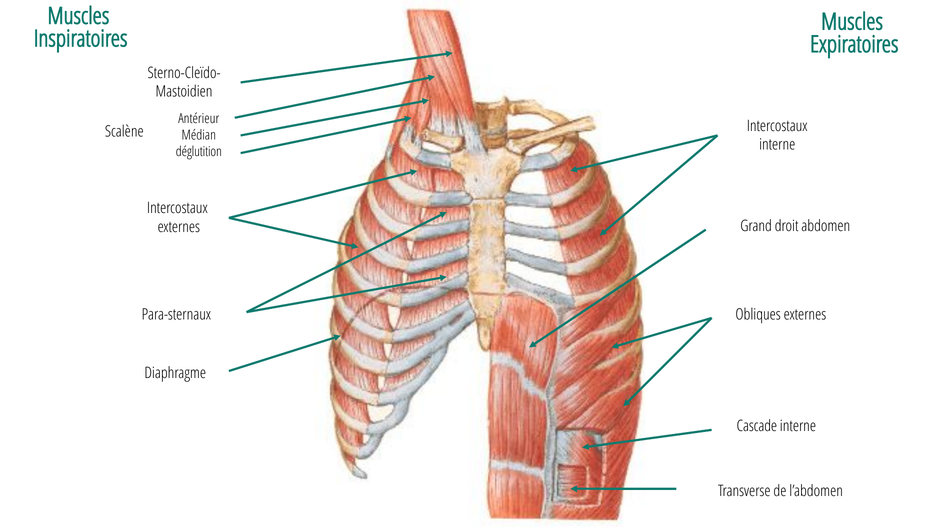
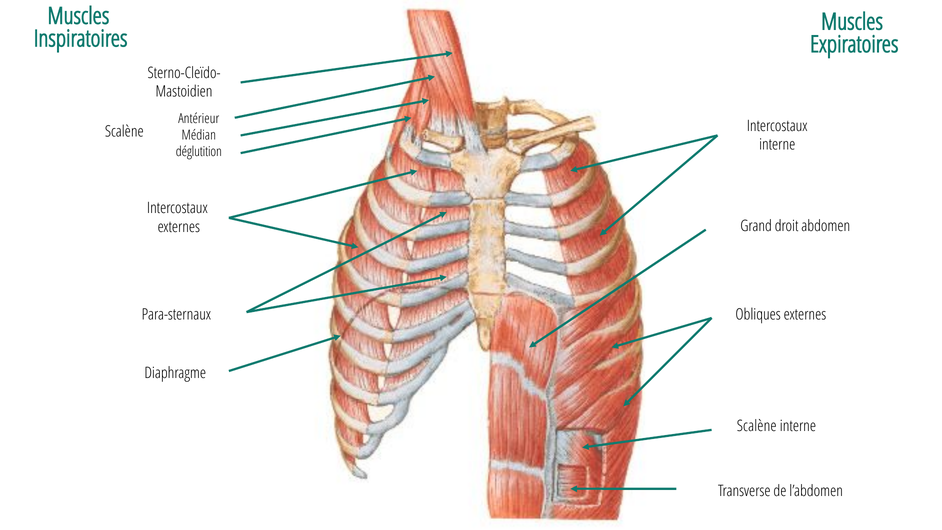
Cascade: Cascade -> Scalène (757, 426)
